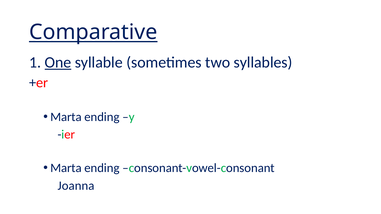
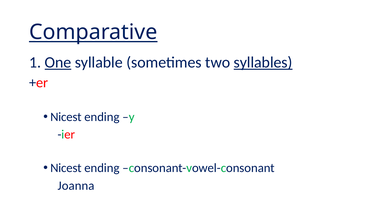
syllables underline: none -> present (263, 63)
Marta: Marta -> Nicest (66, 117)
Marta: Marta -> Nicest (66, 168)
